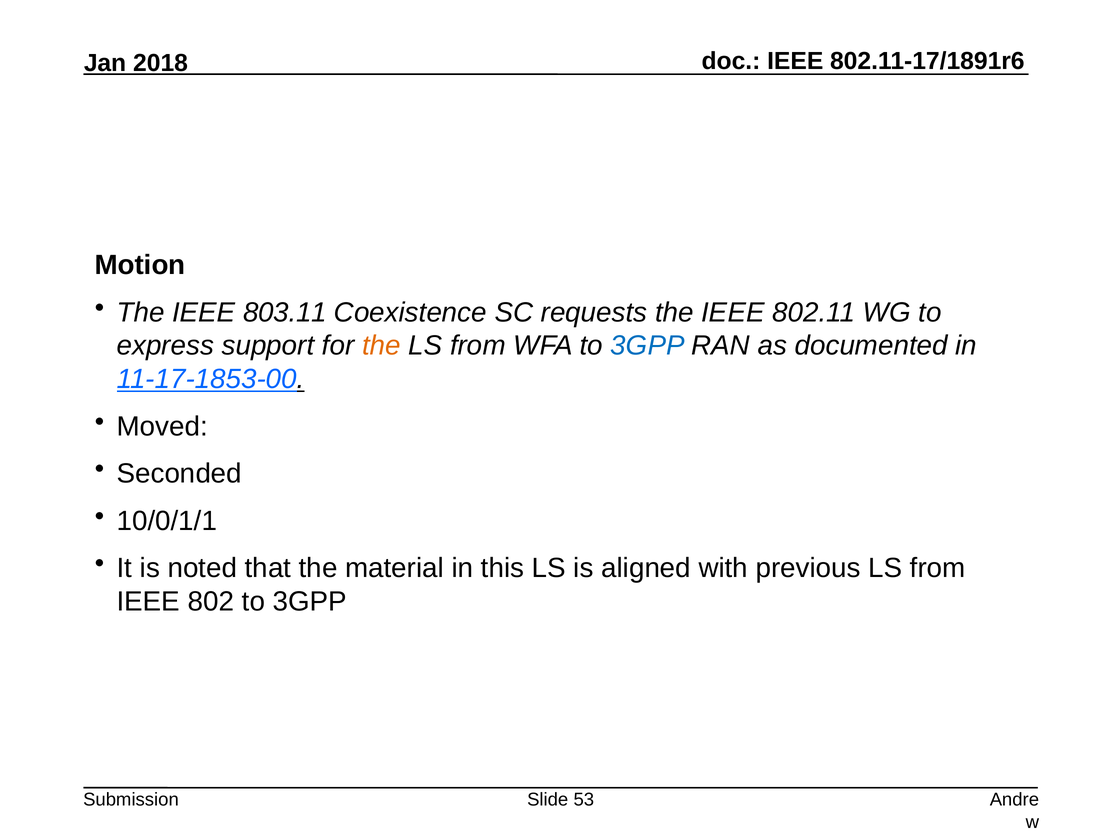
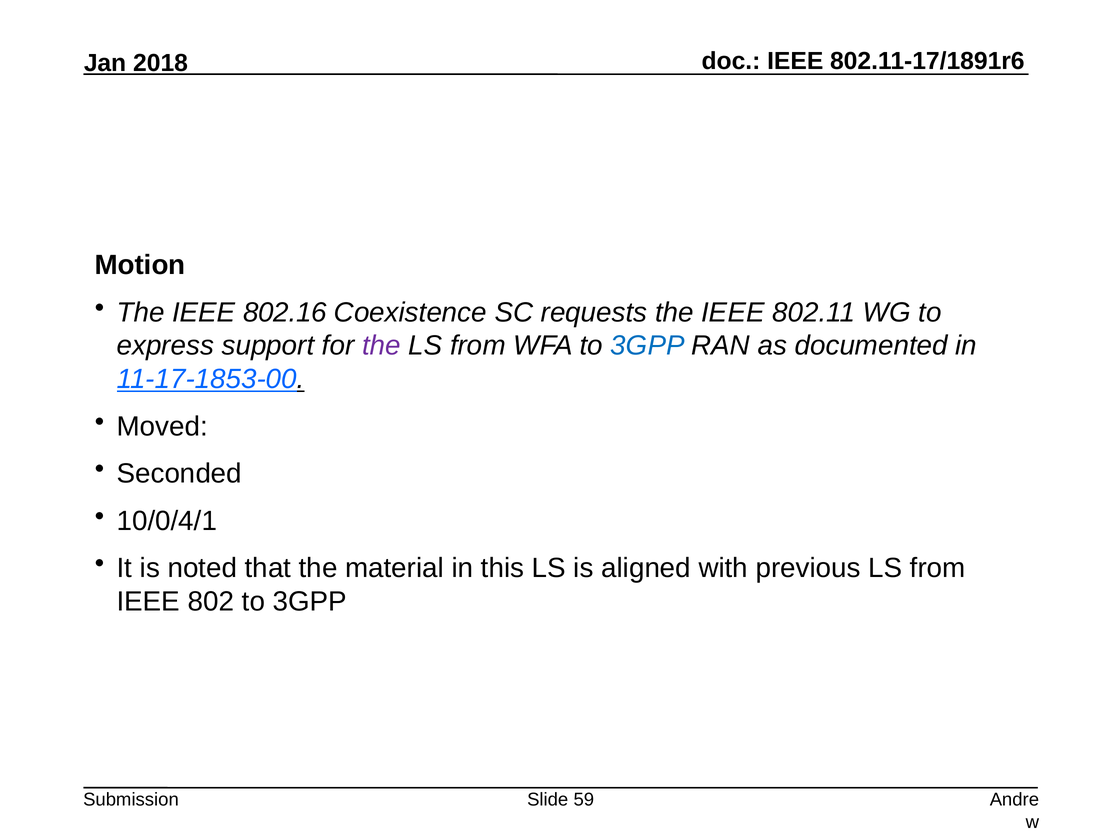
803.11: 803.11 -> 802.16 (285, 312)
the colour: orange -> purple (381, 346)
10/0/1/1: 10/0/1/1 -> 10/0/4/1 (167, 521)
53: 53 -> 59 (584, 800)
